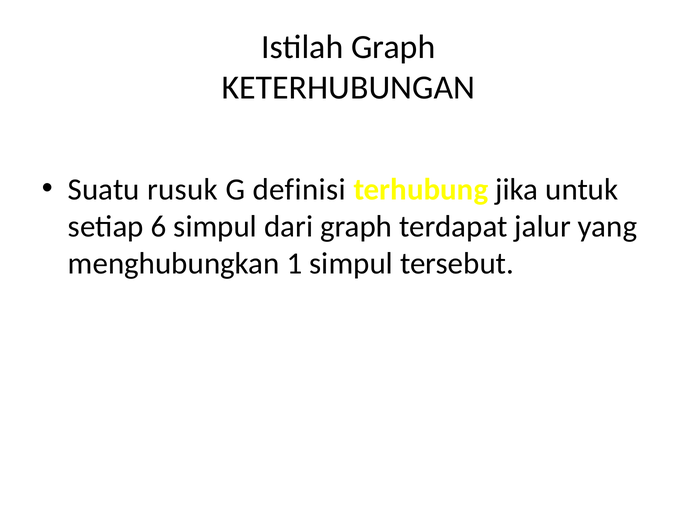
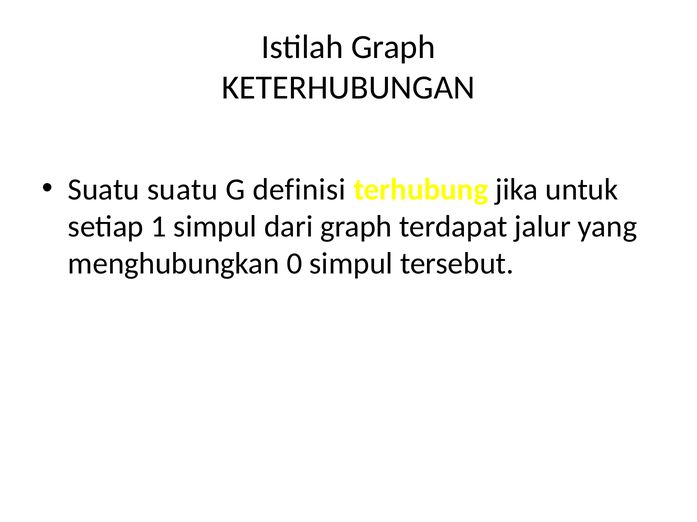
Suatu rusuk: rusuk -> suatu (183, 190)
6: 6 -> 1 (159, 227)
1: 1 -> 0 (294, 264)
